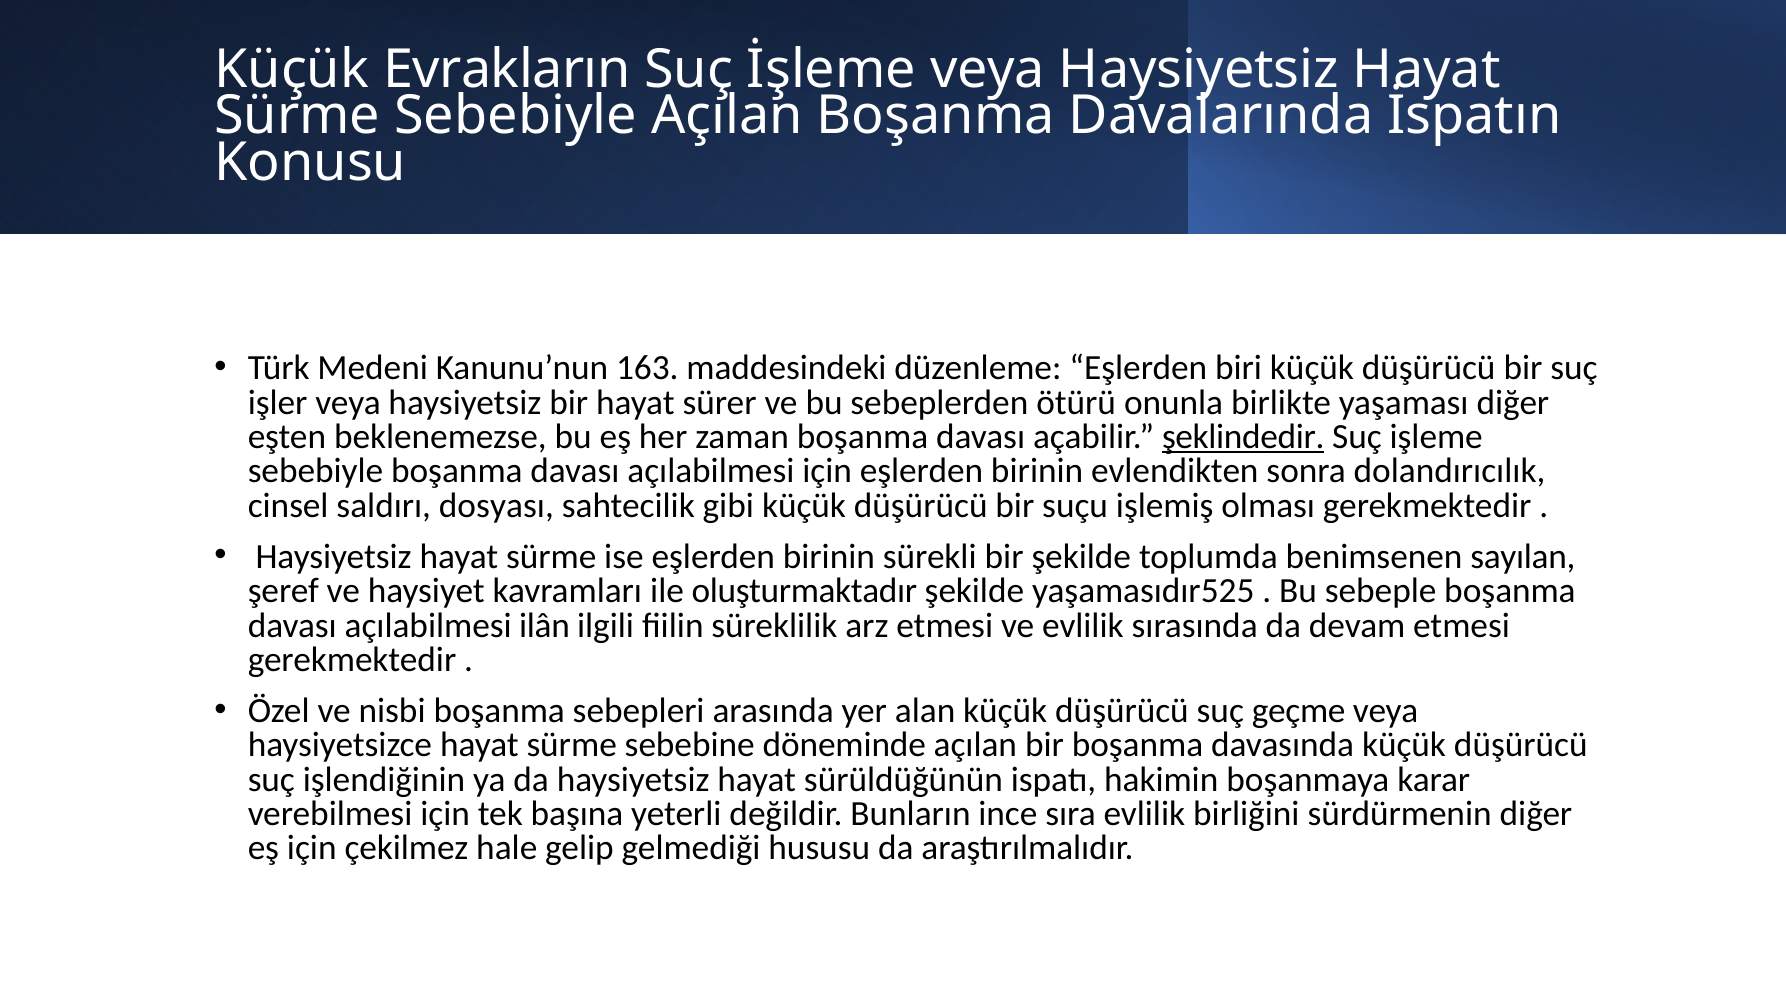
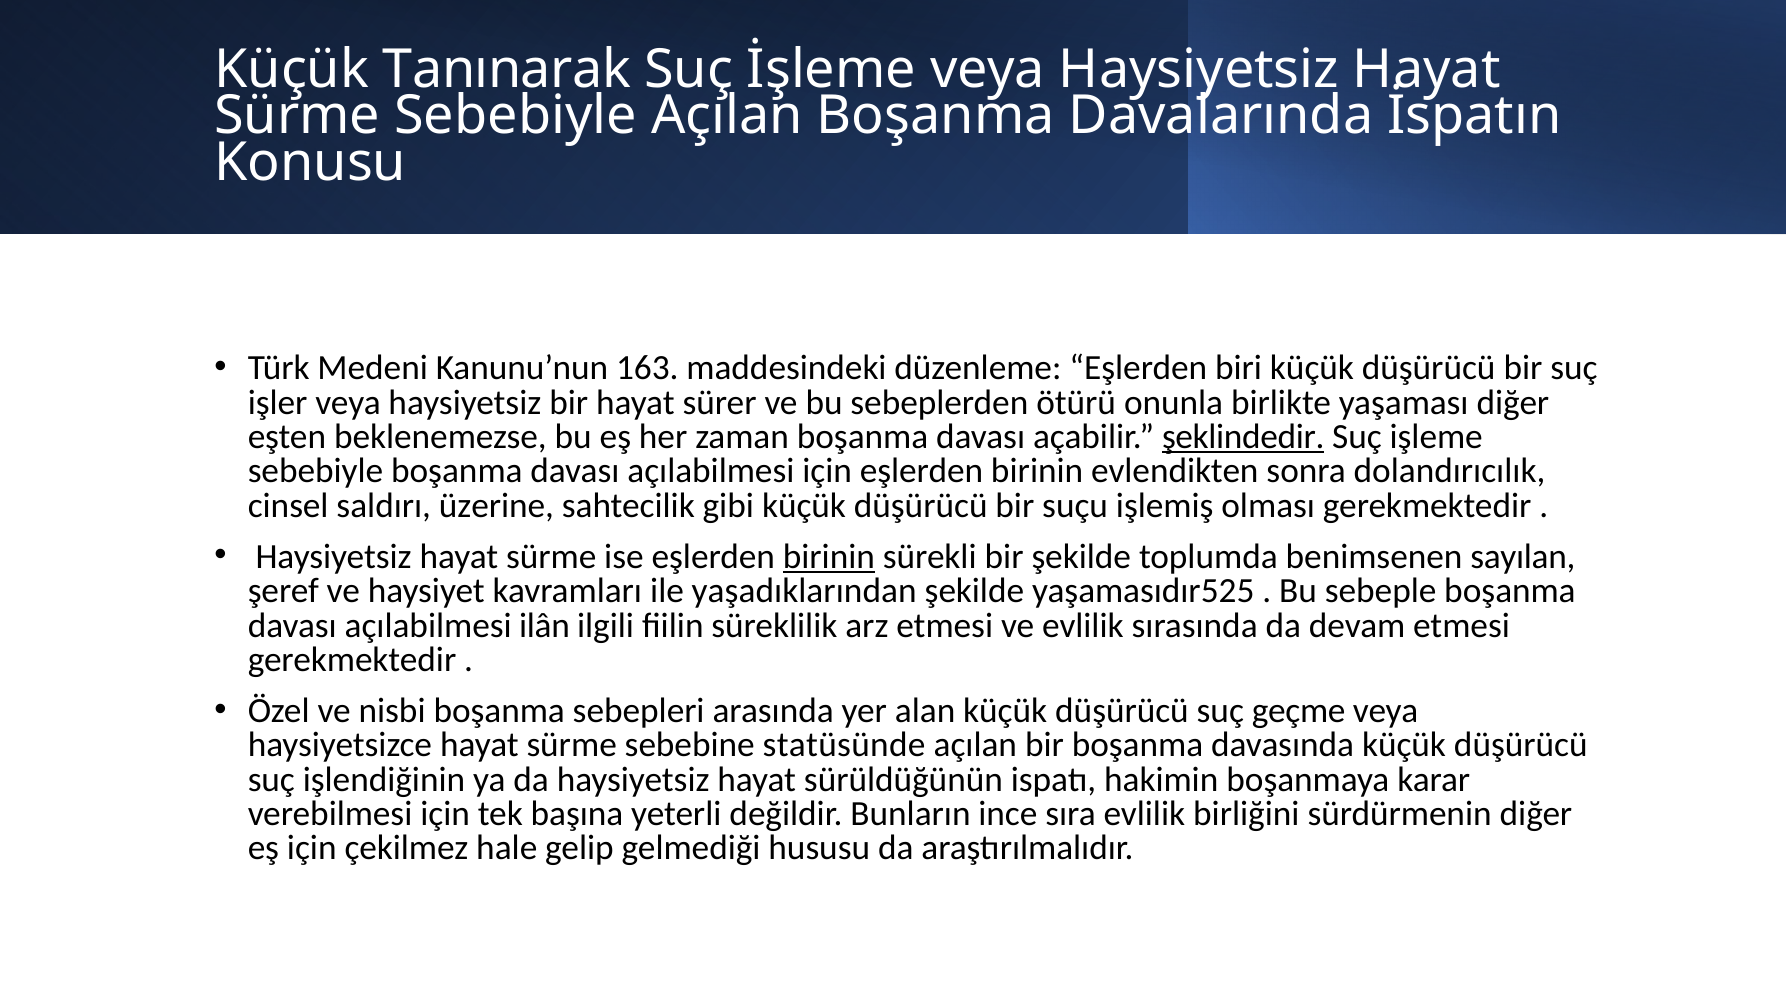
Evrakların: Evrakların -> Tanınarak (507, 69)
dosyası: dosyası -> üzerine (496, 505)
birinin underline: none -> present (829, 556)
oluşturmaktadır: oluşturmaktadır -> yaşadıklarından (804, 591)
döneminde: döneminde -> statüsünde (844, 745)
